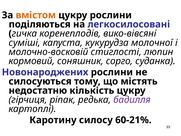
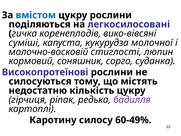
вмістом colour: orange -> blue (36, 15)
Новонароджених: Новонароджених -> Високопротеїнові (45, 72)
60-21%: 60-21% -> 60-49% (133, 120)
